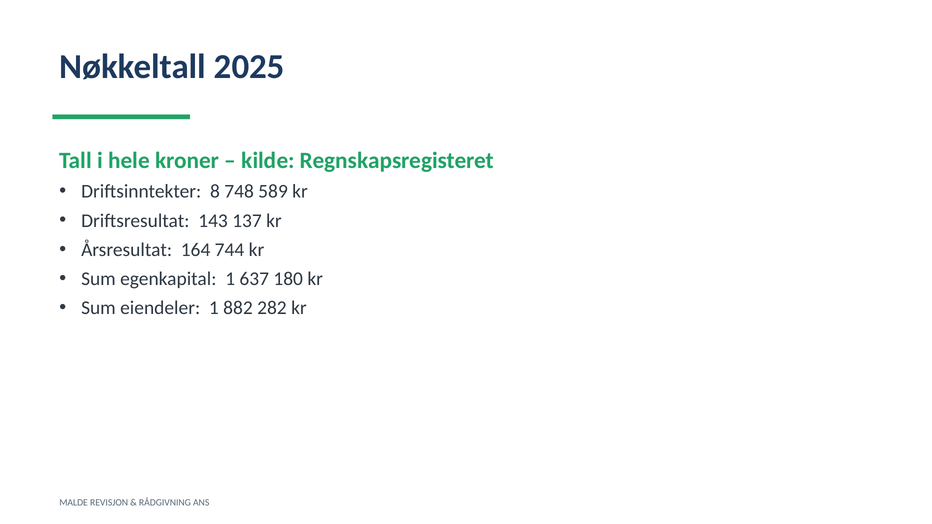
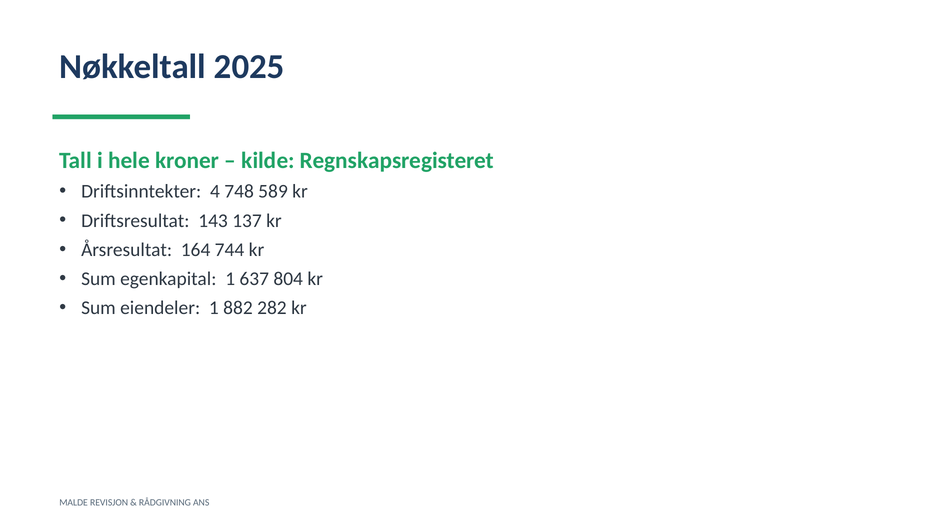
8: 8 -> 4 (215, 192)
180: 180 -> 804 (288, 279)
